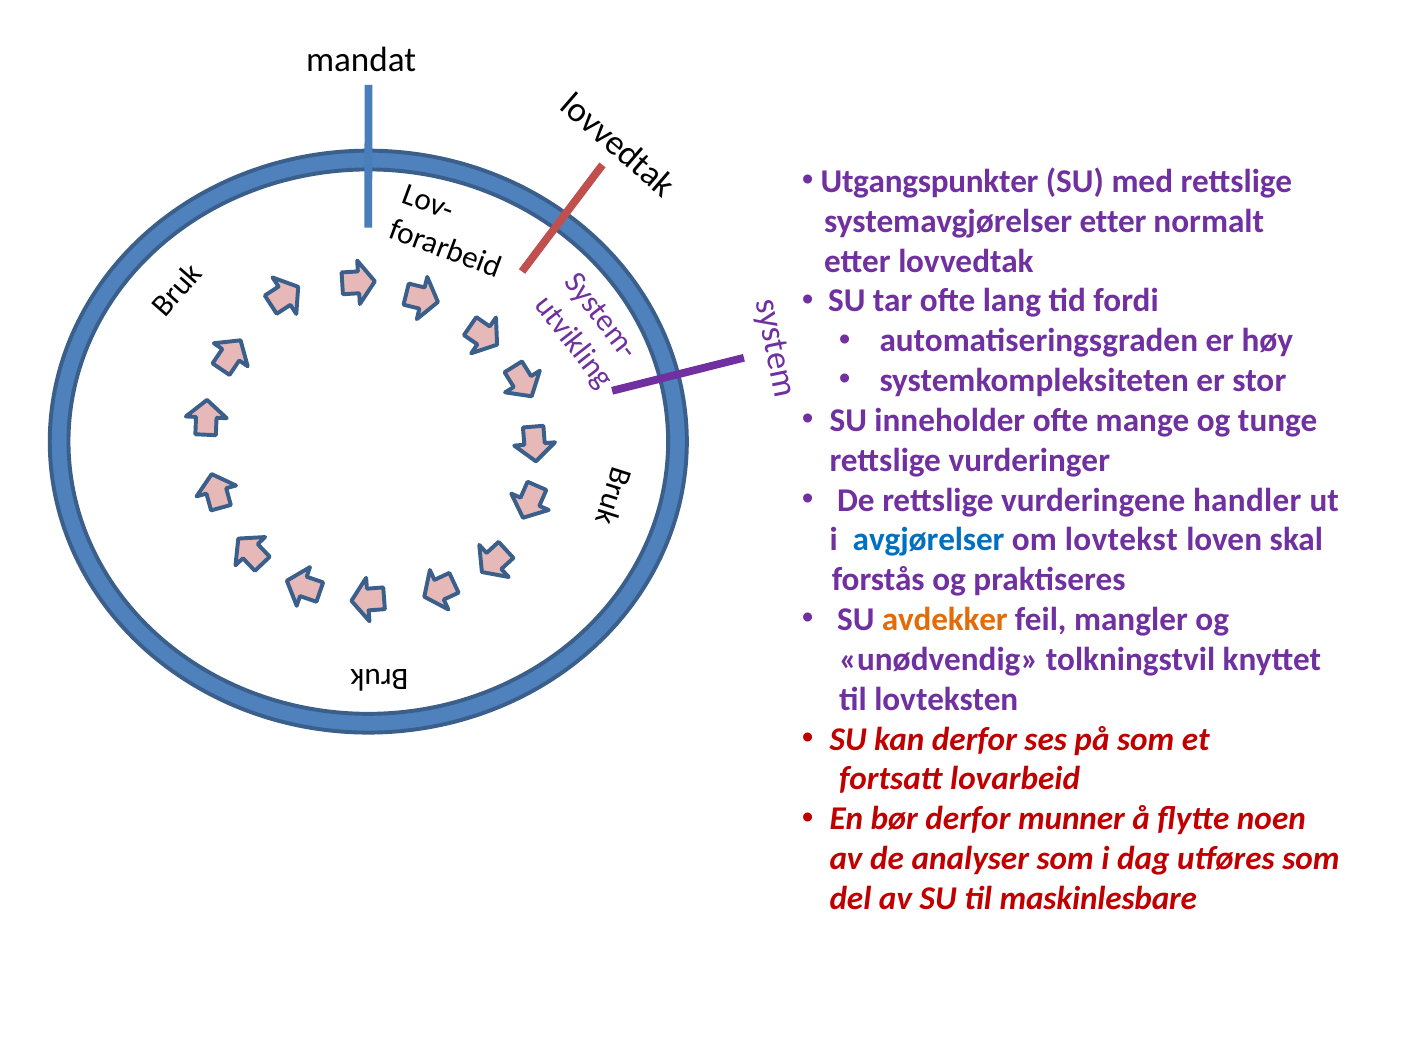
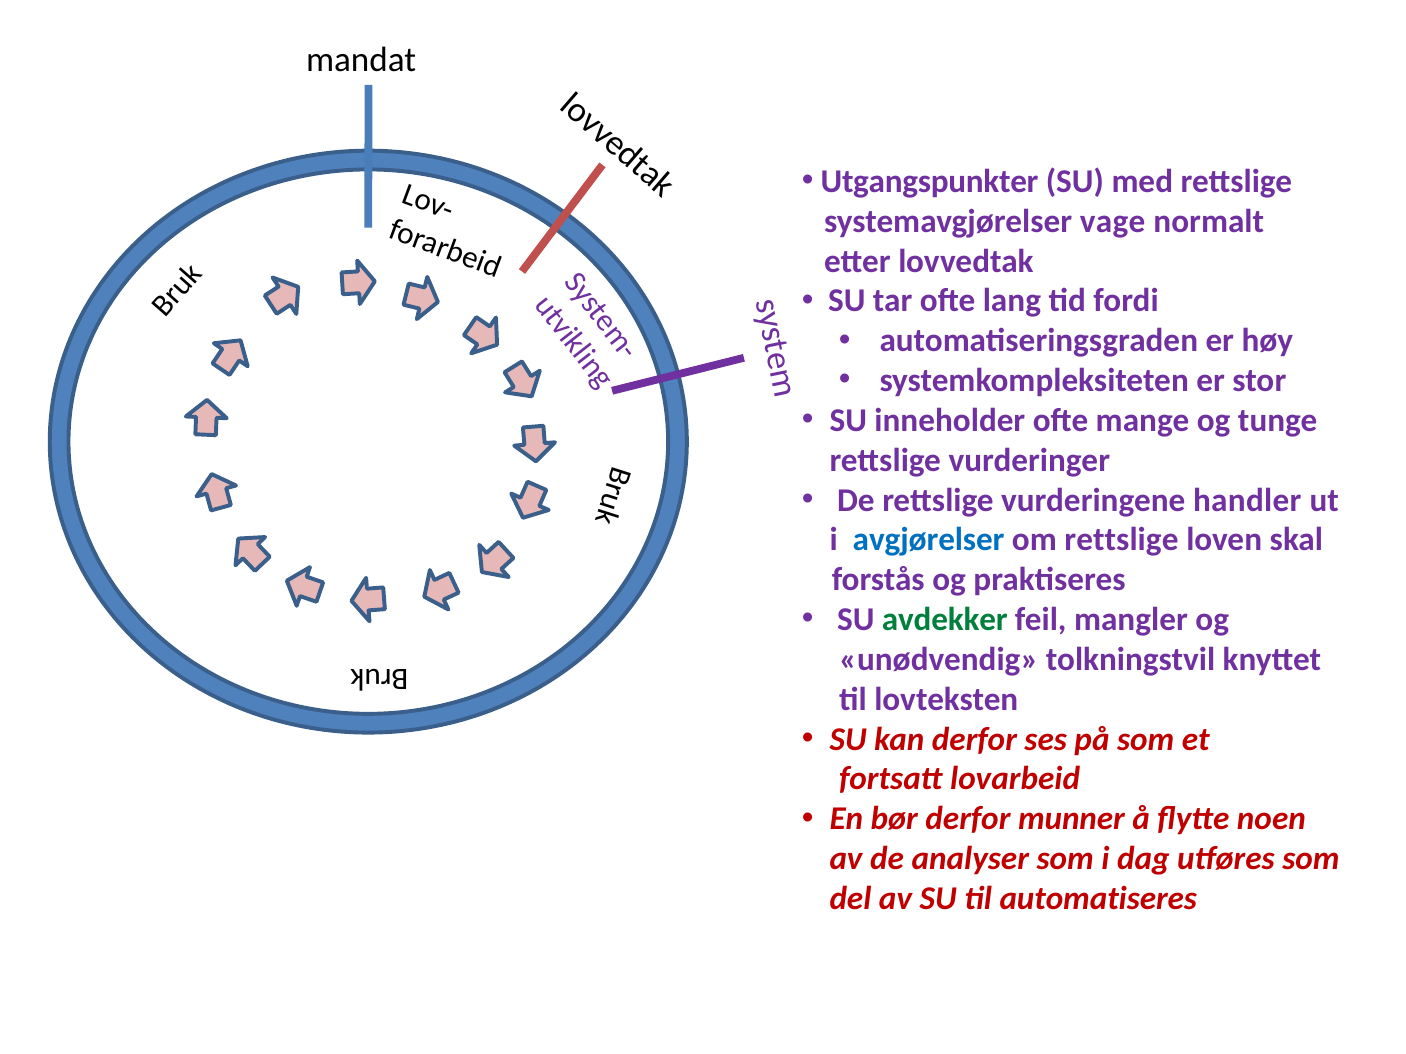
systemavgjørelser etter: etter -> vage (1113, 221)
om lovtekst: lovtekst -> rettslige (1121, 540)
avdekker colour: orange -> green (945, 620)
maskinlesbare: maskinlesbare -> automatiseres (1098, 899)
